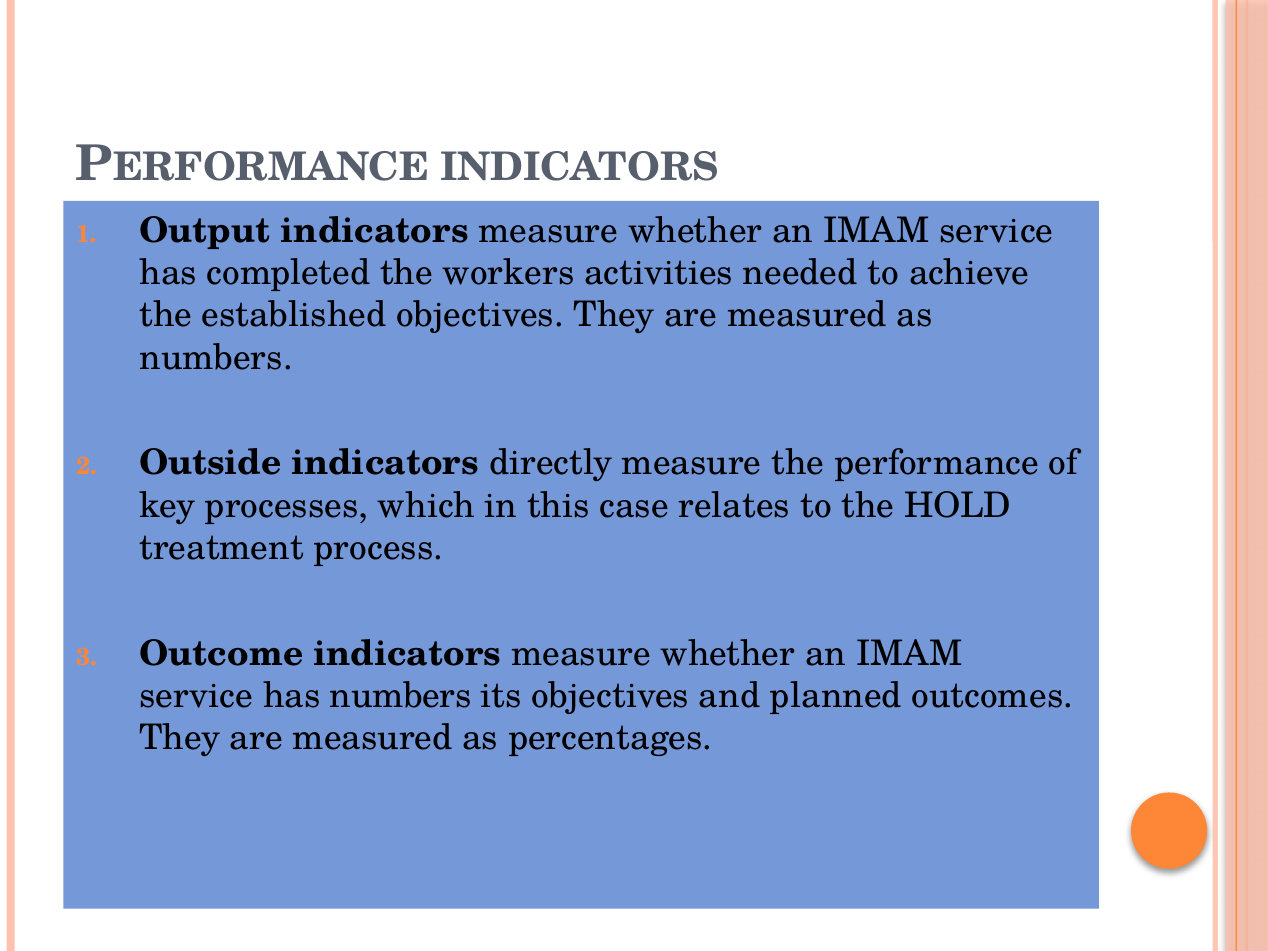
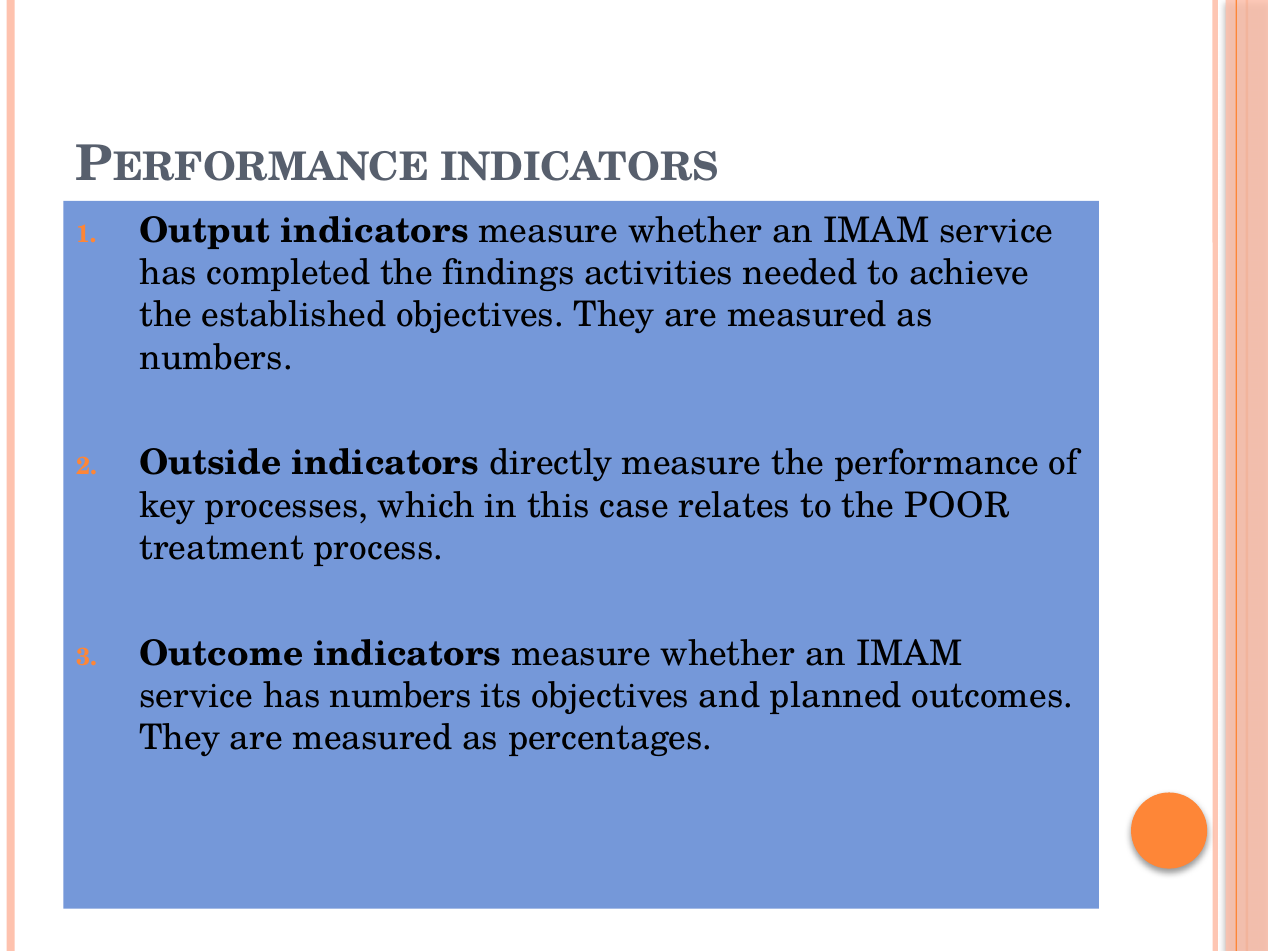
workers: workers -> findings (509, 273)
HOLD: HOLD -> POOR (957, 506)
